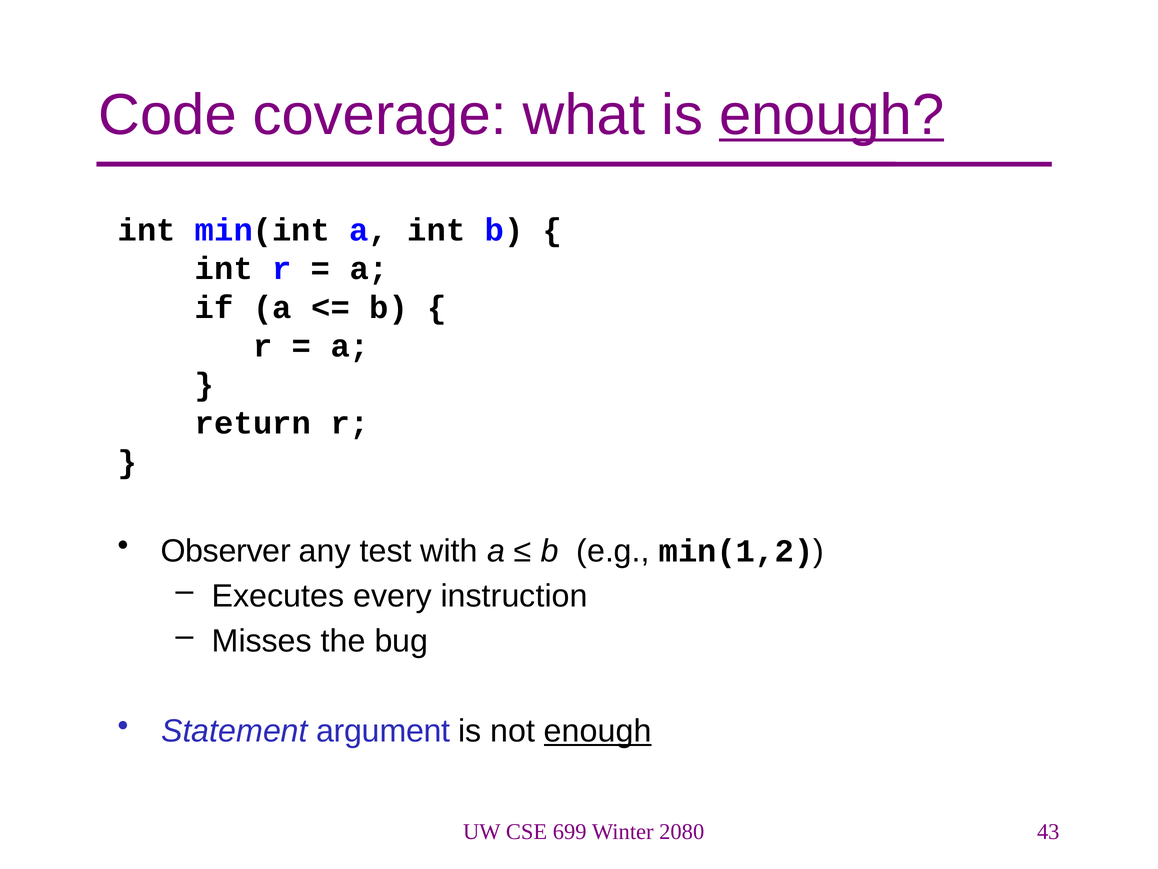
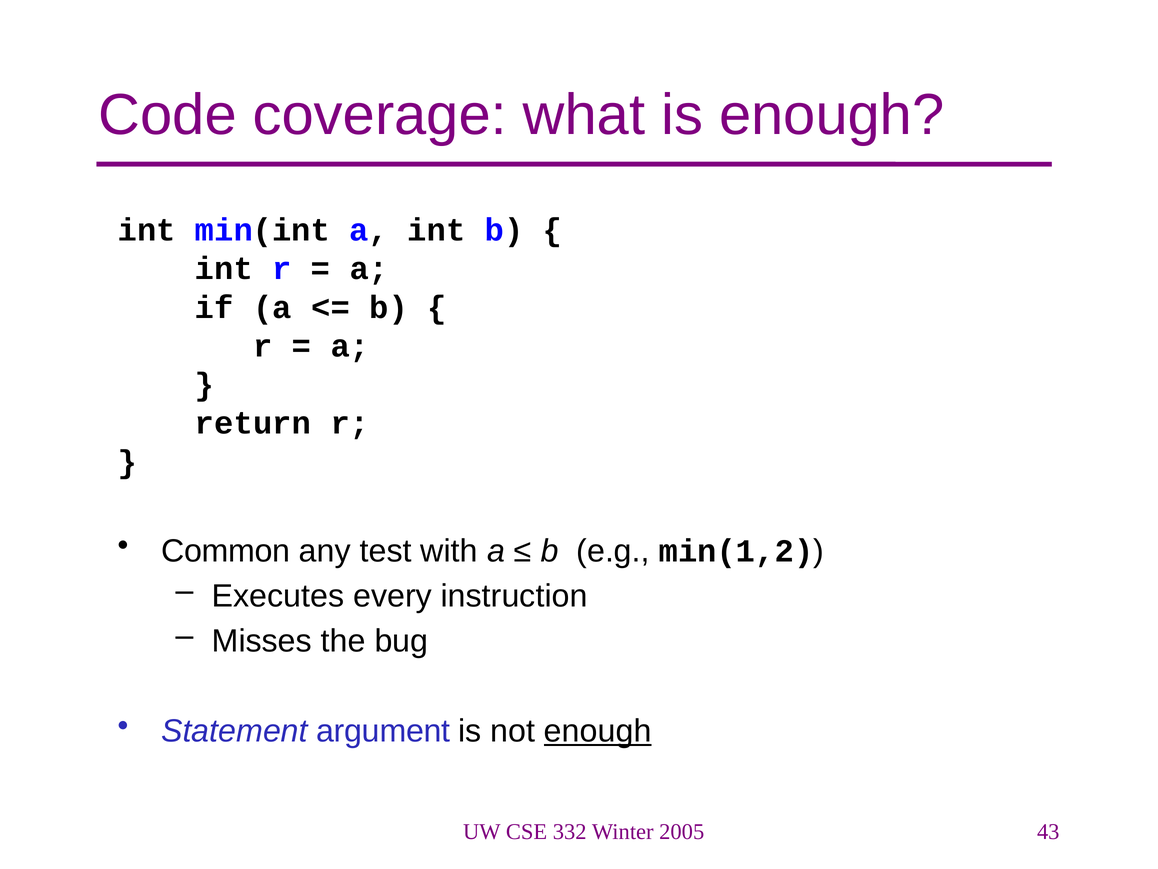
enough underline: present -> none (832, 115)
Observer: Observer -> Common (226, 551)
699: 699 -> 332 (570, 831)
2080: 2080 -> 2005 (682, 831)
